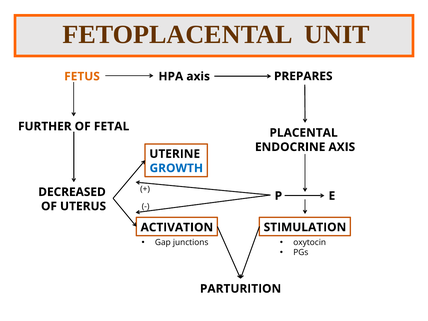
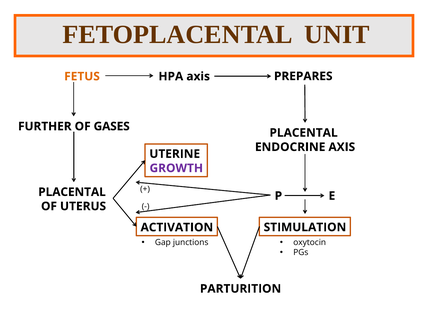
FETAL: FETAL -> GASES (112, 126)
GROWTH colour: blue -> purple (176, 168)
DECREASED: DECREASED -> PLACENTAL (72, 192)
